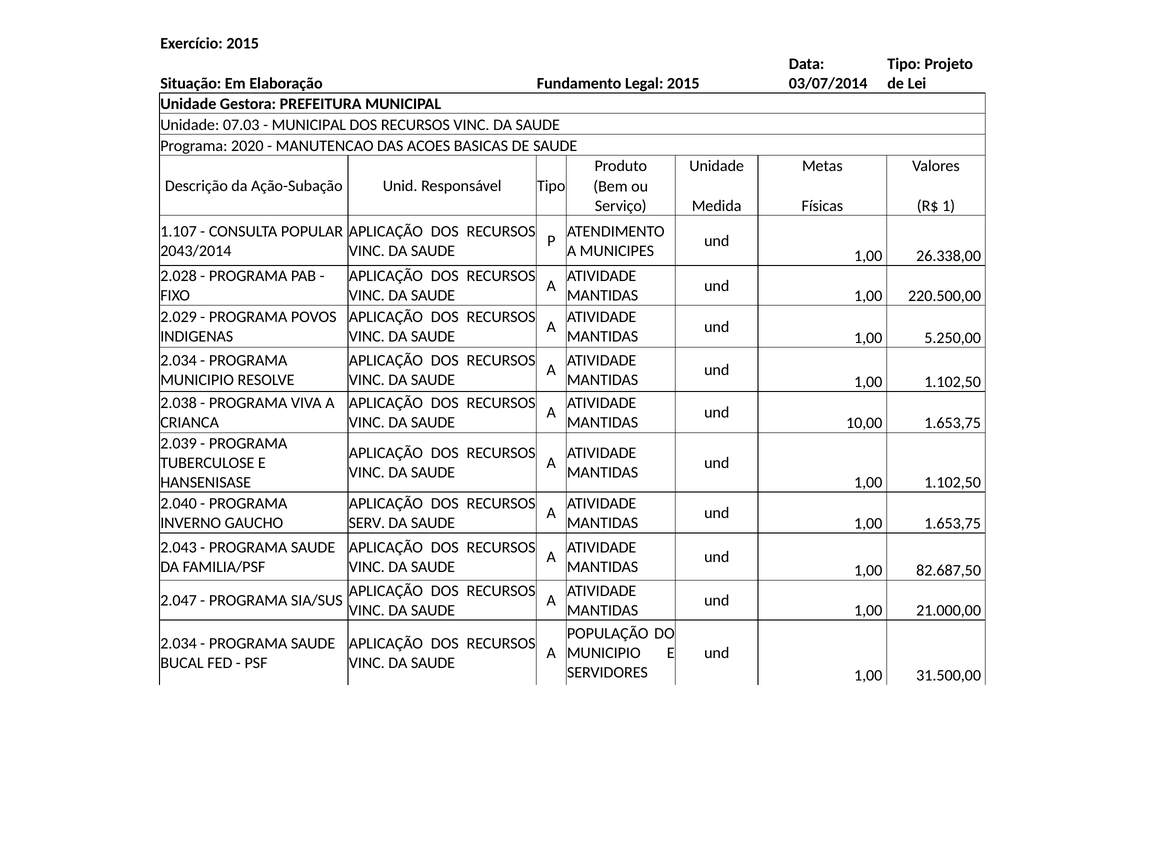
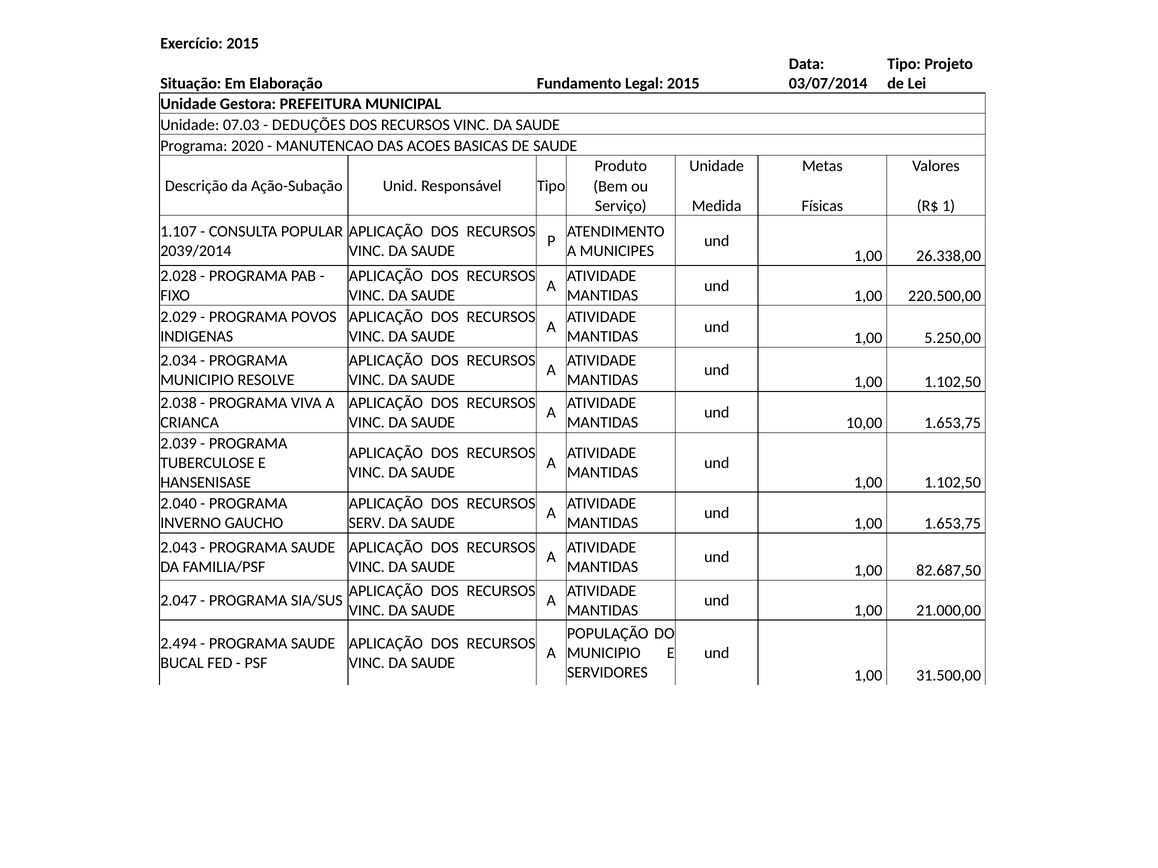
MUNICIPAL: MUNICIPAL -> DEDUÇÕES (309, 125)
2043/2014: 2043/2014 -> 2039/2014 (196, 251)
2.034: 2.034 -> 2.494 (179, 644)
